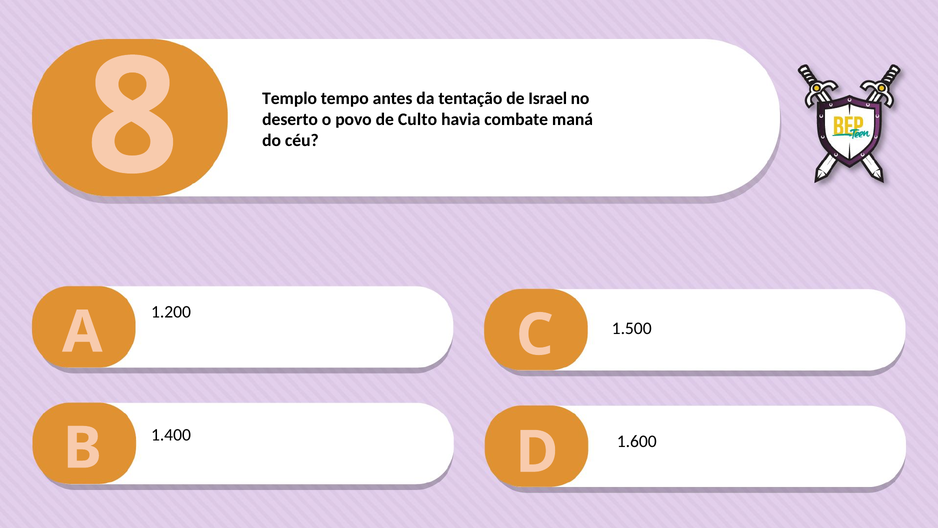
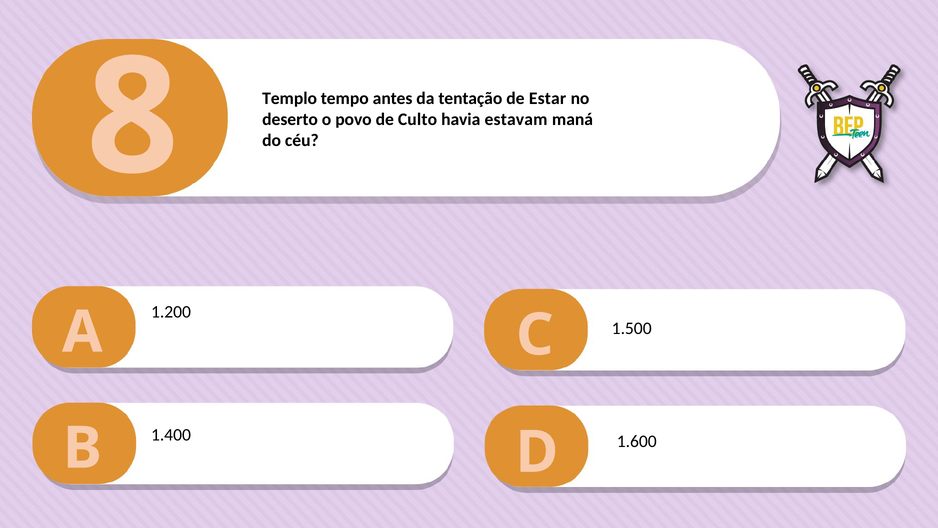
Israel: Israel -> Estar (548, 98)
combate: combate -> estavam (516, 119)
